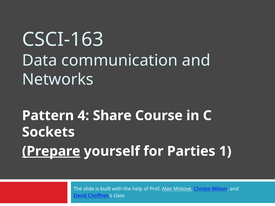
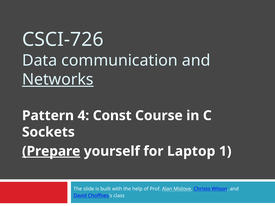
CSCI-163: CSCI-163 -> CSCI-726 (63, 40)
Networks underline: none -> present (58, 80)
Share: Share -> Const (112, 116)
Parties: Parties -> Laptop (191, 151)
